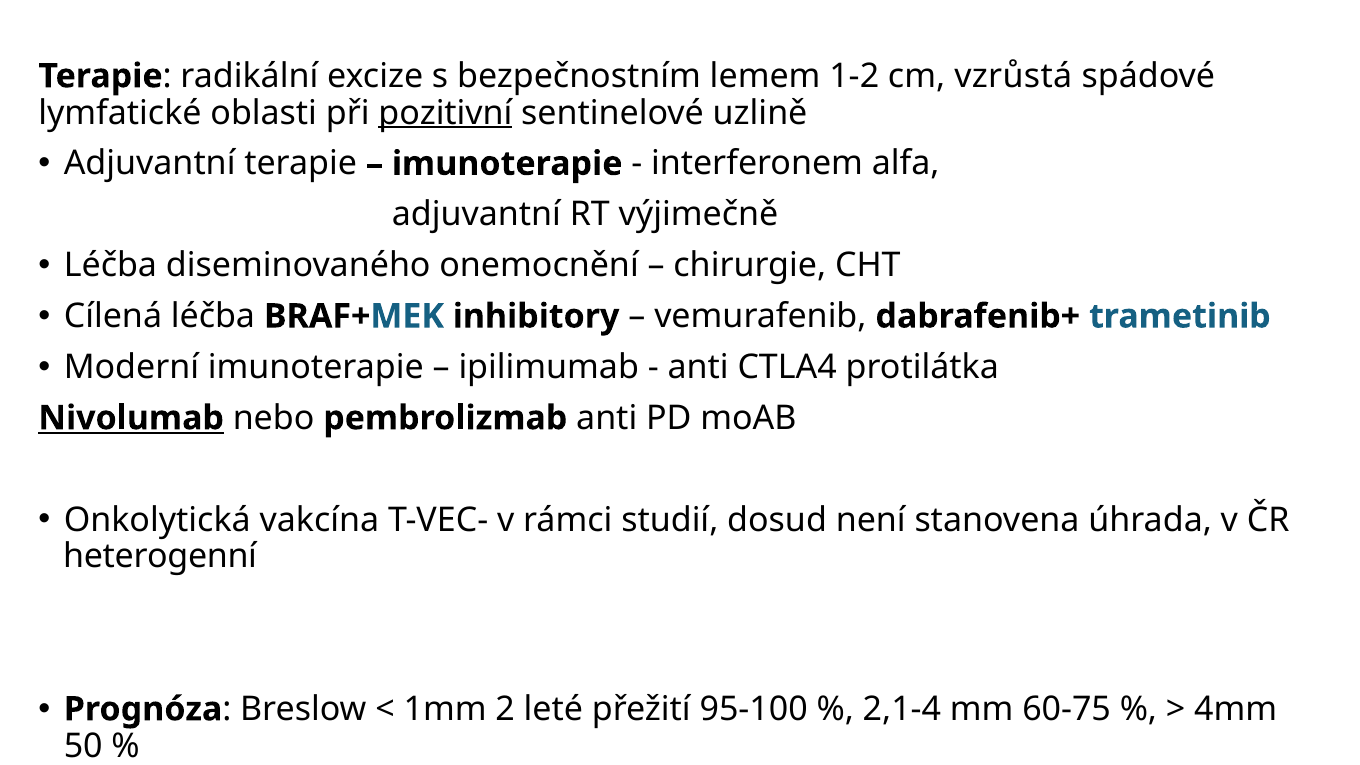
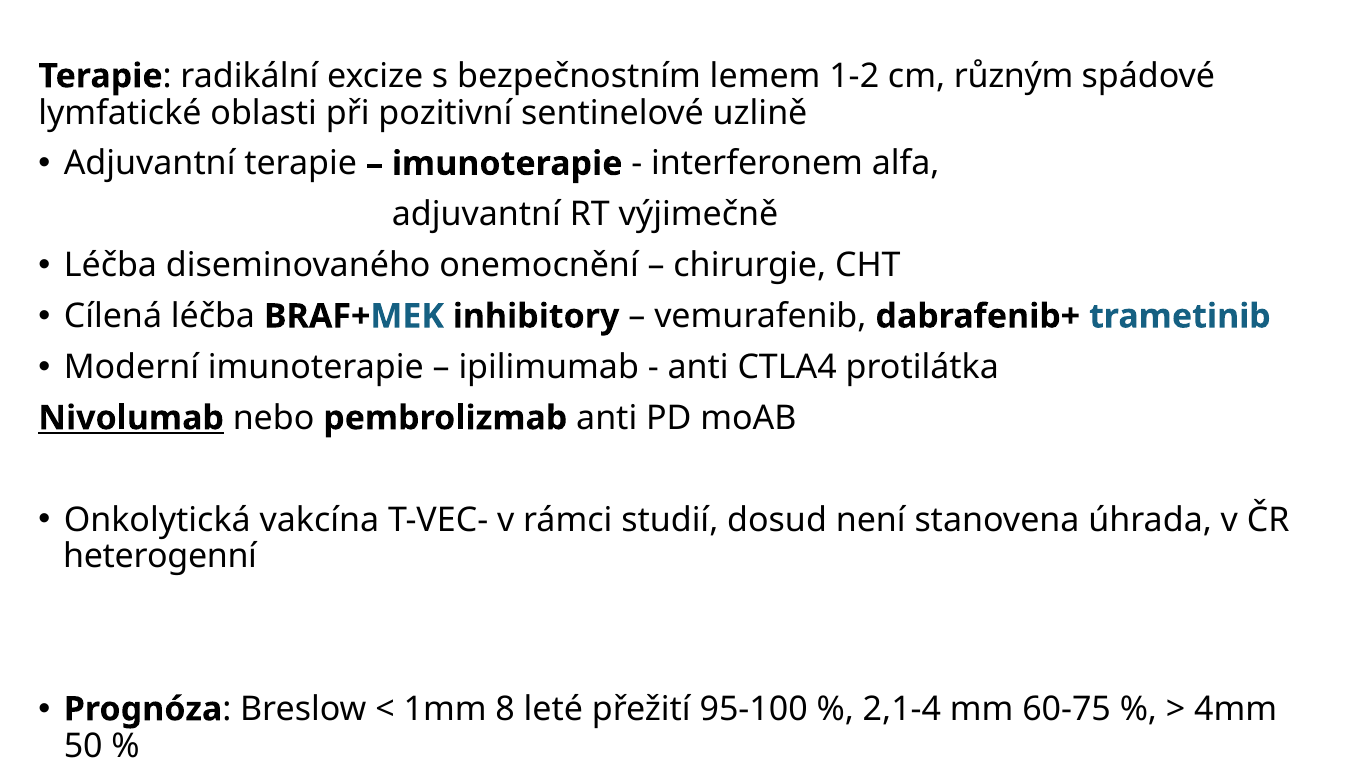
vzrůstá: vzrůstá -> různým (1014, 76)
pozitivní underline: present -> none (445, 113)
2: 2 -> 8 (505, 709)
